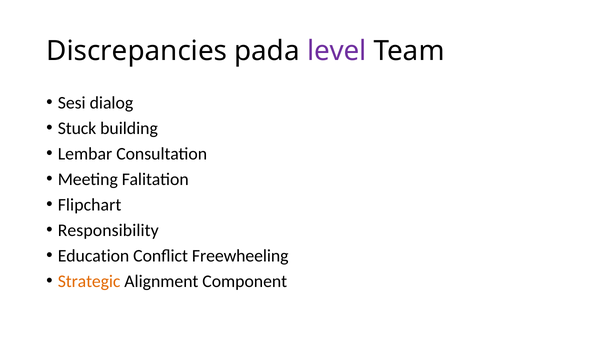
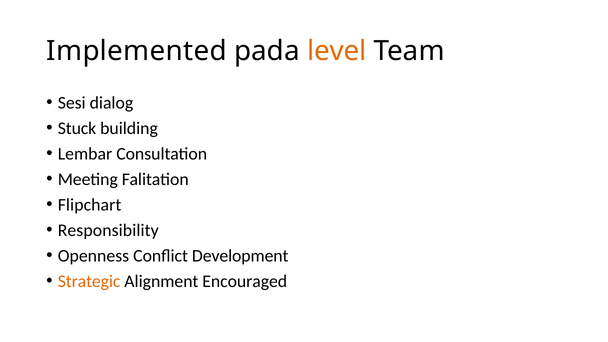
Discrepancies: Discrepancies -> Implemented (137, 51)
level colour: purple -> orange (337, 51)
Education: Education -> Openness (93, 256)
Freewheeling: Freewheeling -> Development (240, 256)
Component: Component -> Encouraged (245, 281)
